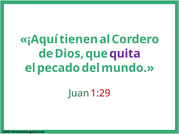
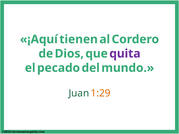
1:29 colour: red -> orange (101, 93)
